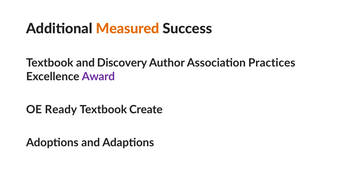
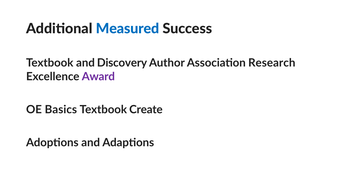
Measured colour: orange -> blue (128, 29)
Practices: Practices -> Research (272, 63)
Ready: Ready -> Basics (61, 110)
